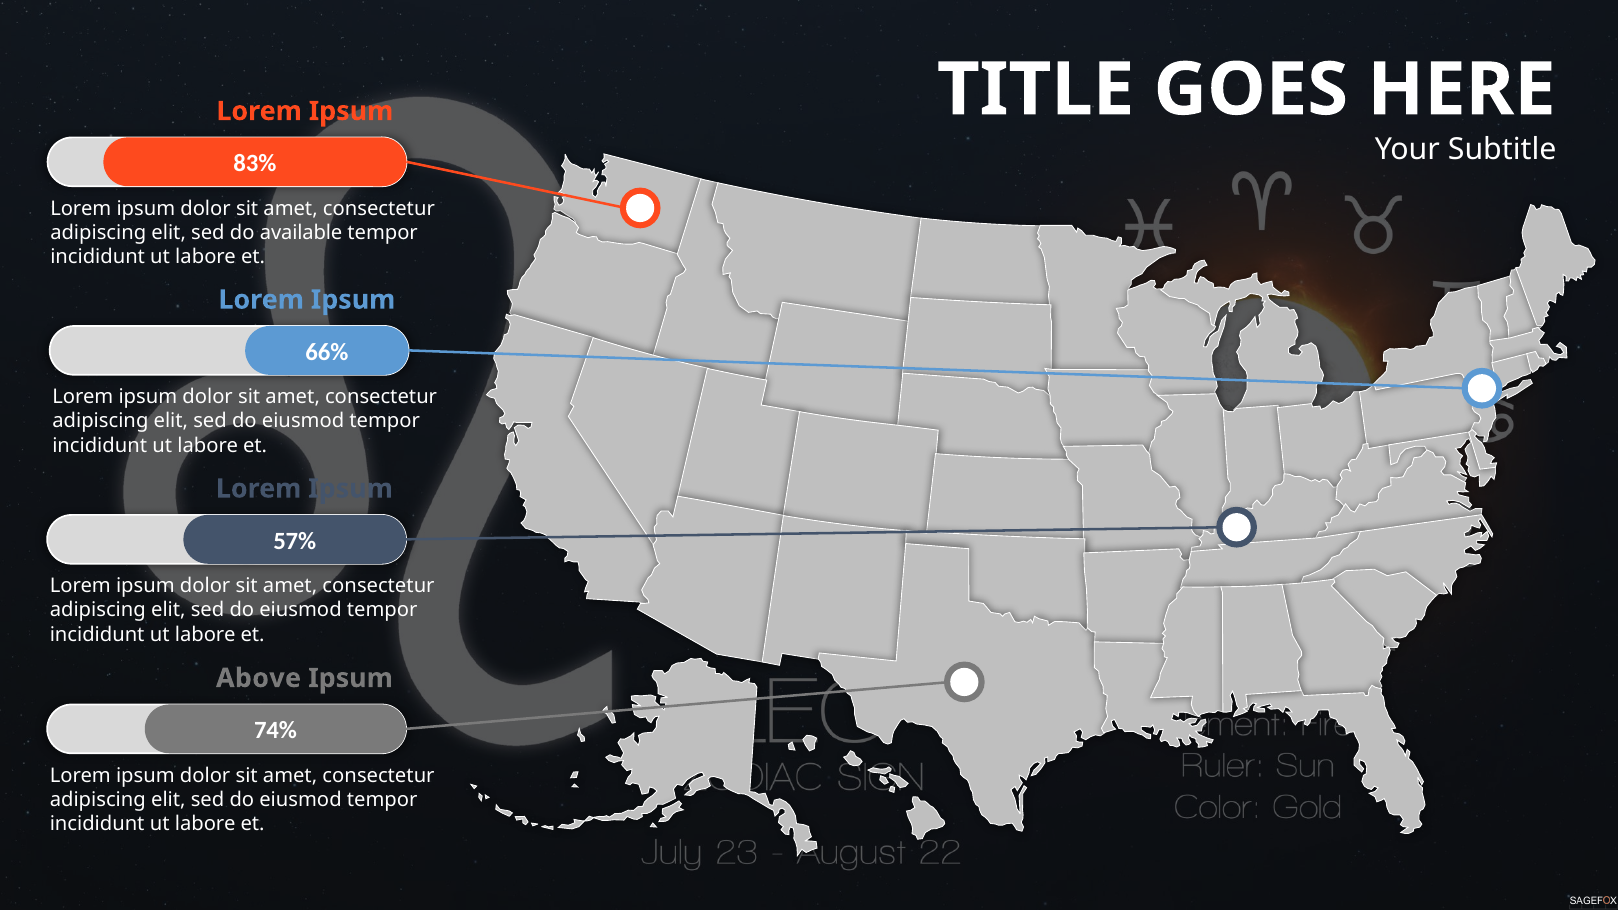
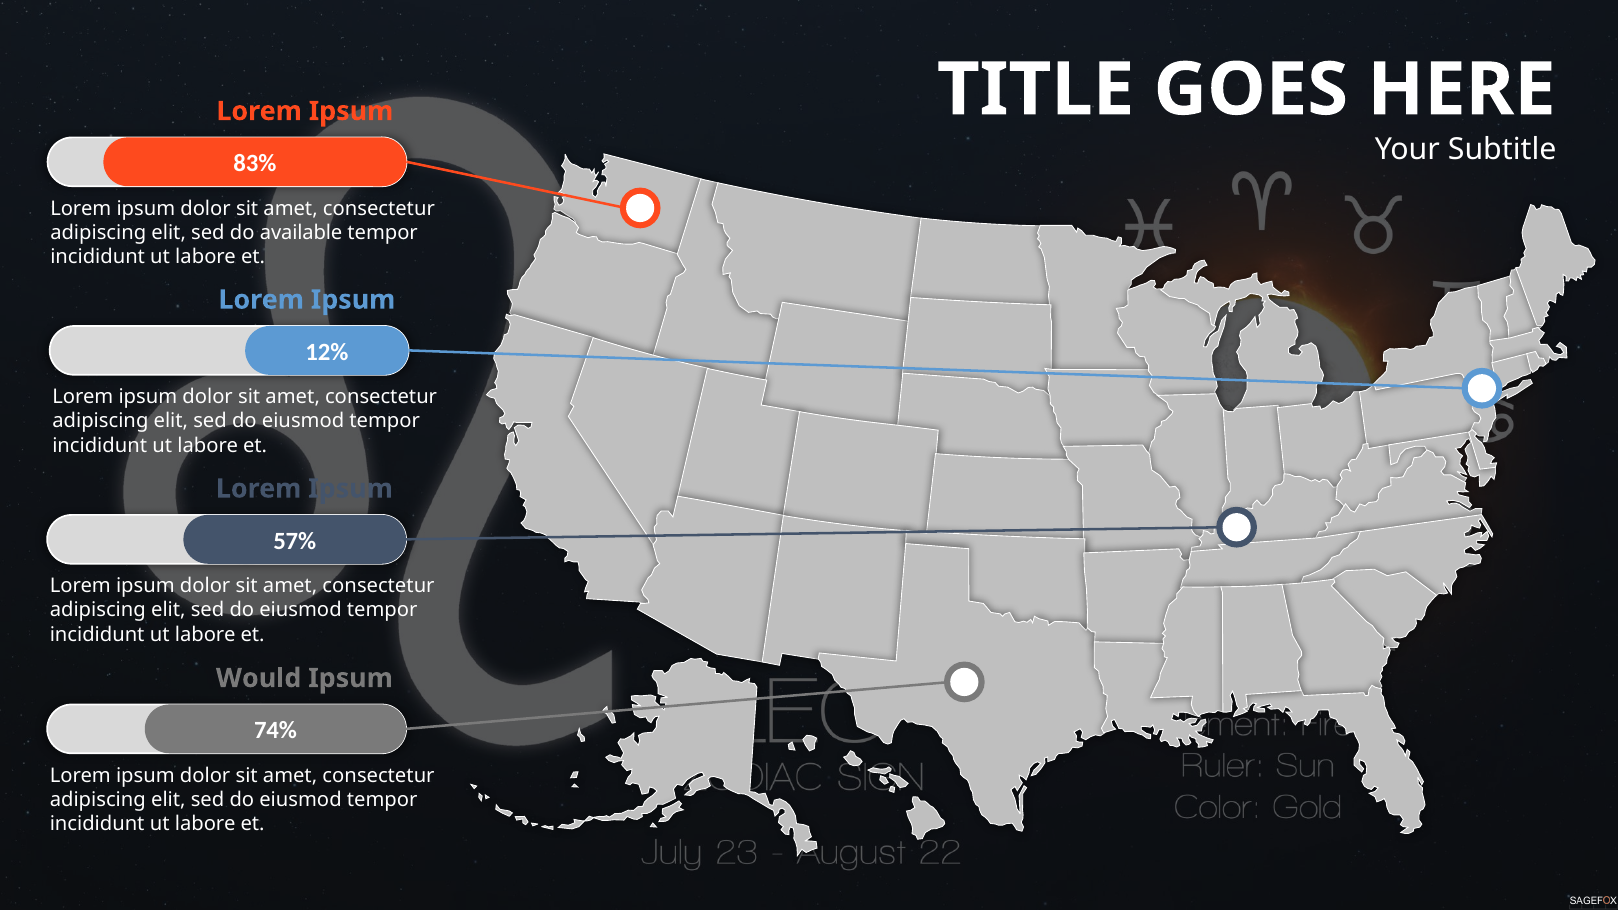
66%: 66% -> 12% (327, 352)
Above: Above -> Would (259, 678)
